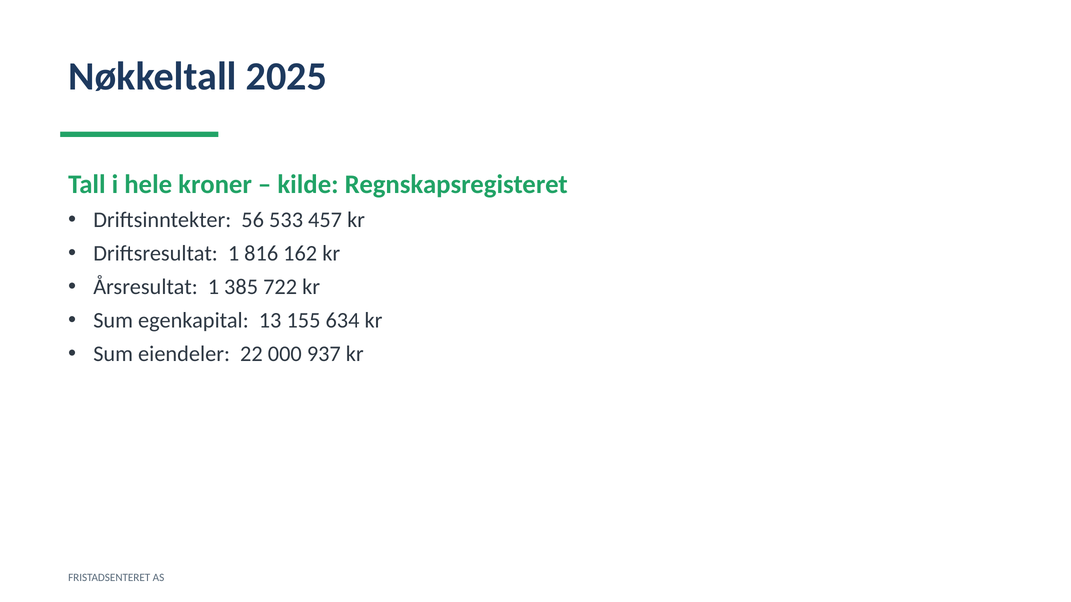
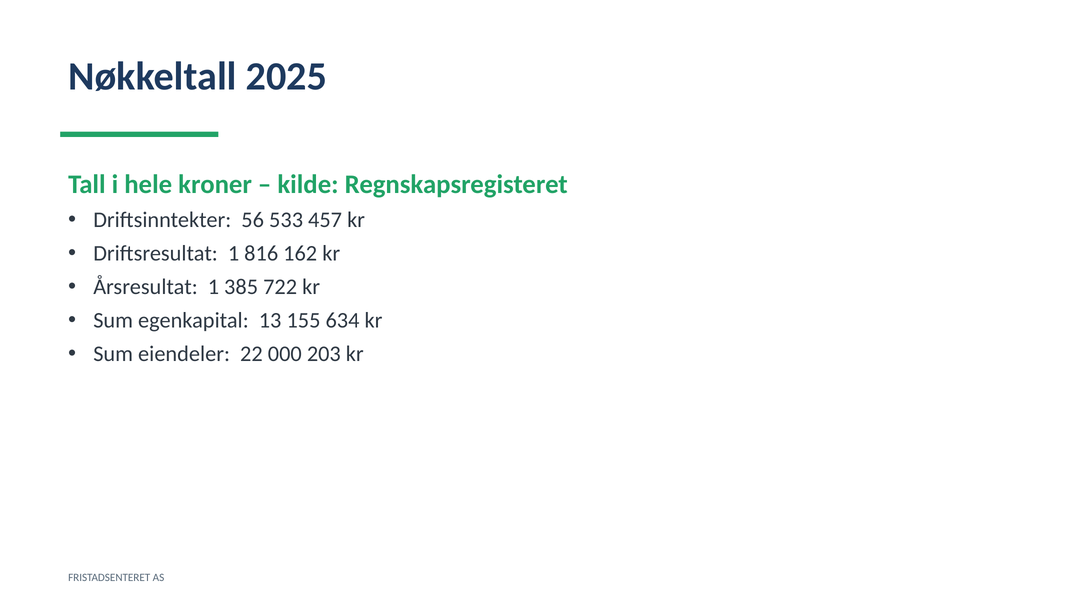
937: 937 -> 203 (324, 354)
